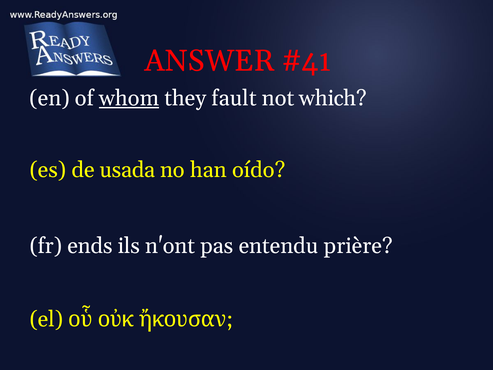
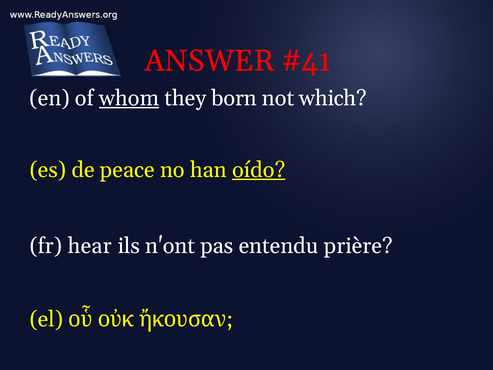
fault: fault -> born (234, 98)
usada: usada -> peace (127, 170)
oído underline: none -> present (259, 170)
ends: ends -> hear (90, 246)
